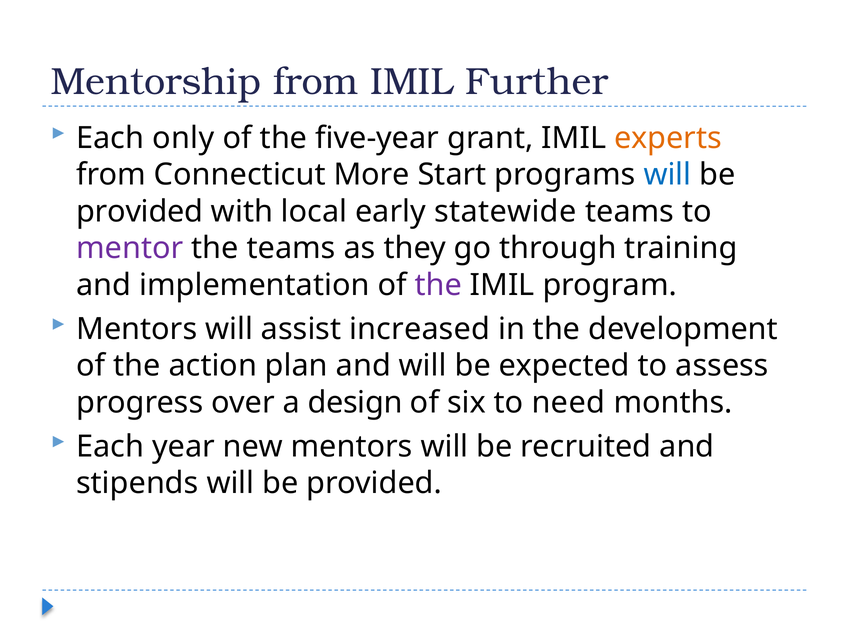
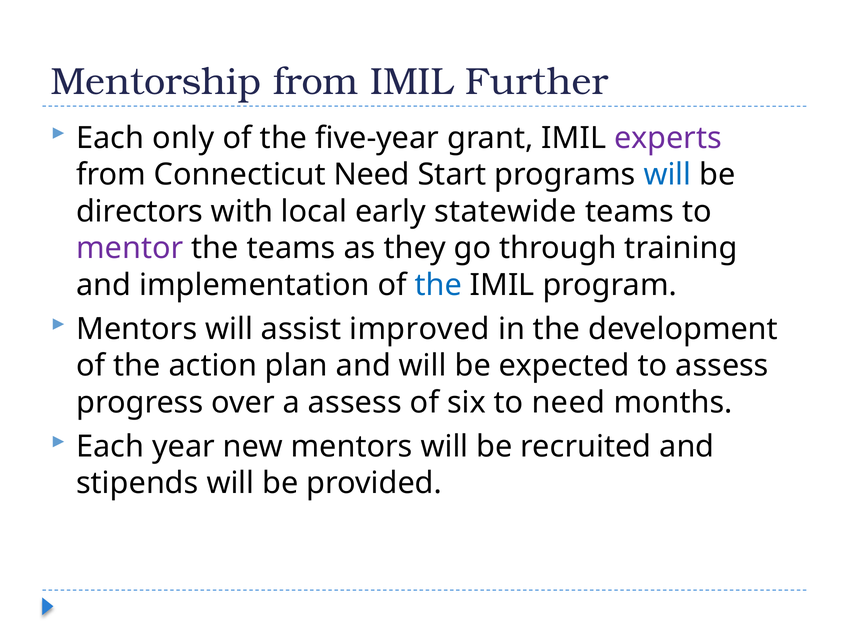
experts colour: orange -> purple (668, 138)
Connecticut More: More -> Need (372, 175)
provided: provided -> directors (140, 211)
the colour: purple -> blue (438, 285)
increased: increased -> improved (420, 329)
a design: design -> assess (355, 402)
